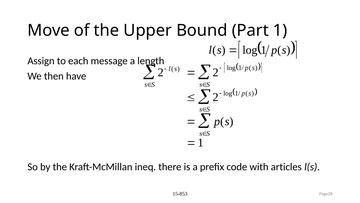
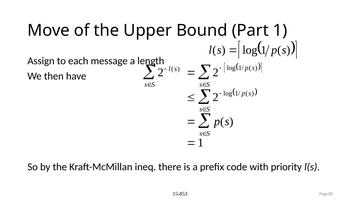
articles: articles -> priority (286, 167)
